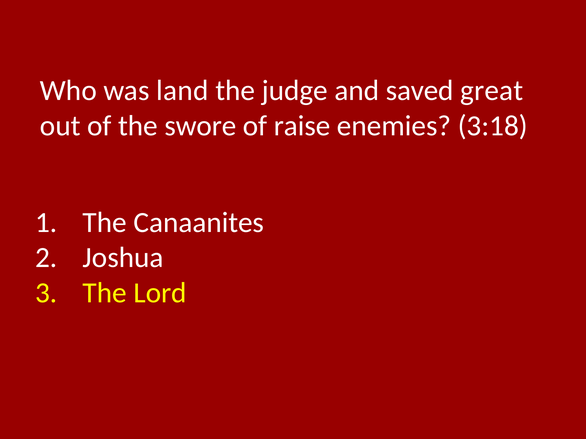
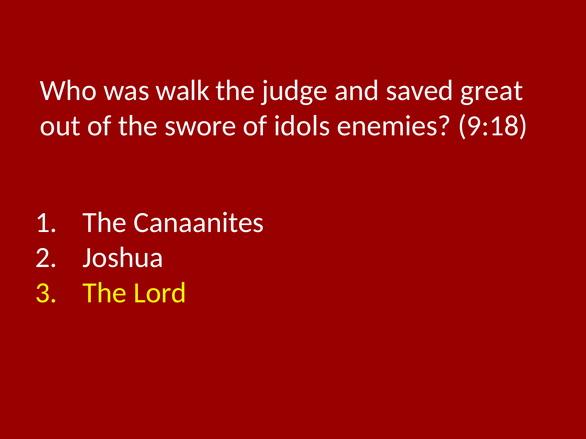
land: land -> walk (183, 91)
raise: raise -> idols (302, 126)
3:18: 3:18 -> 9:18 (493, 126)
